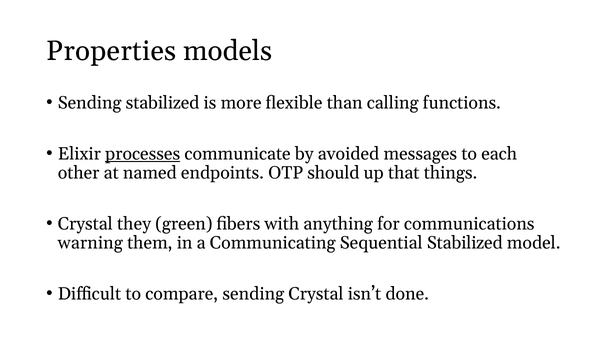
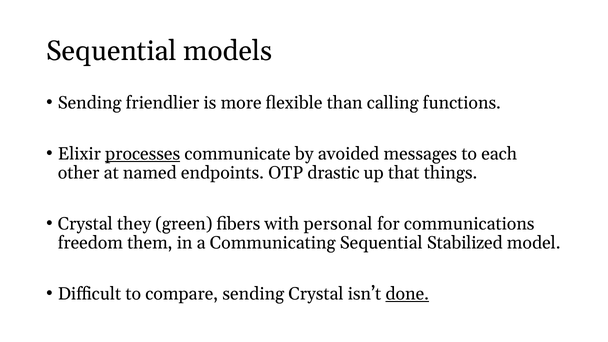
Properties: Properties -> Sequential (112, 51)
Sending stabilized: stabilized -> friendlier (162, 103)
should: should -> drastic (333, 173)
anything: anything -> personal (338, 224)
warning: warning -> freedom (90, 243)
done underline: none -> present (407, 294)
